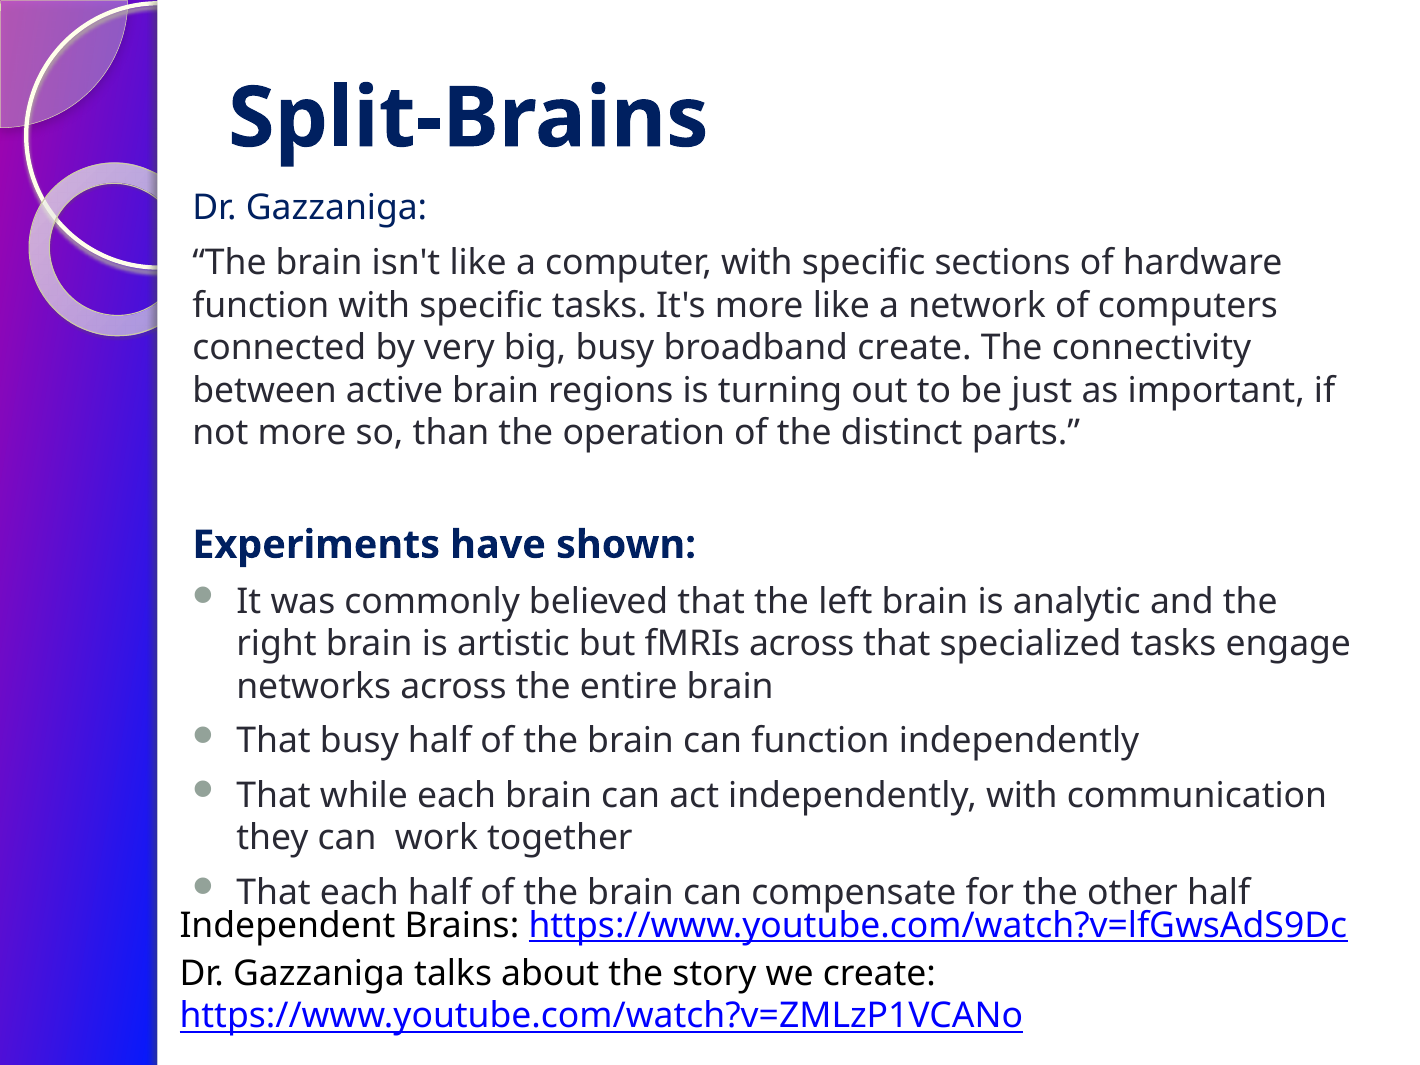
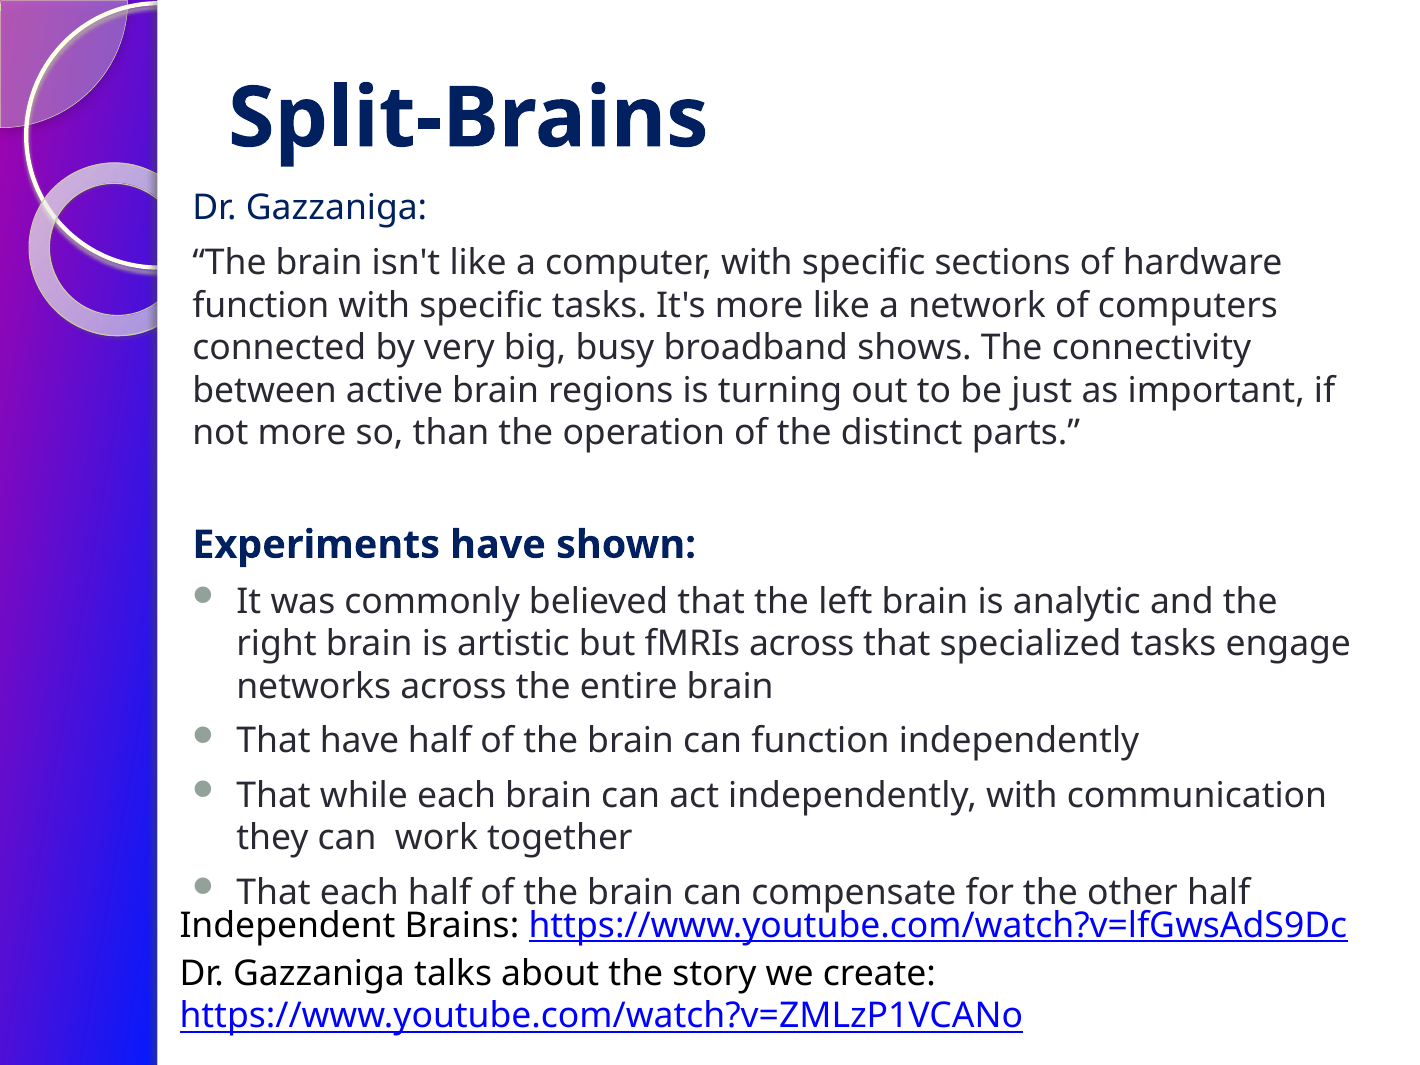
broadband create: create -> shows (915, 348)
That busy: busy -> have (360, 741)
